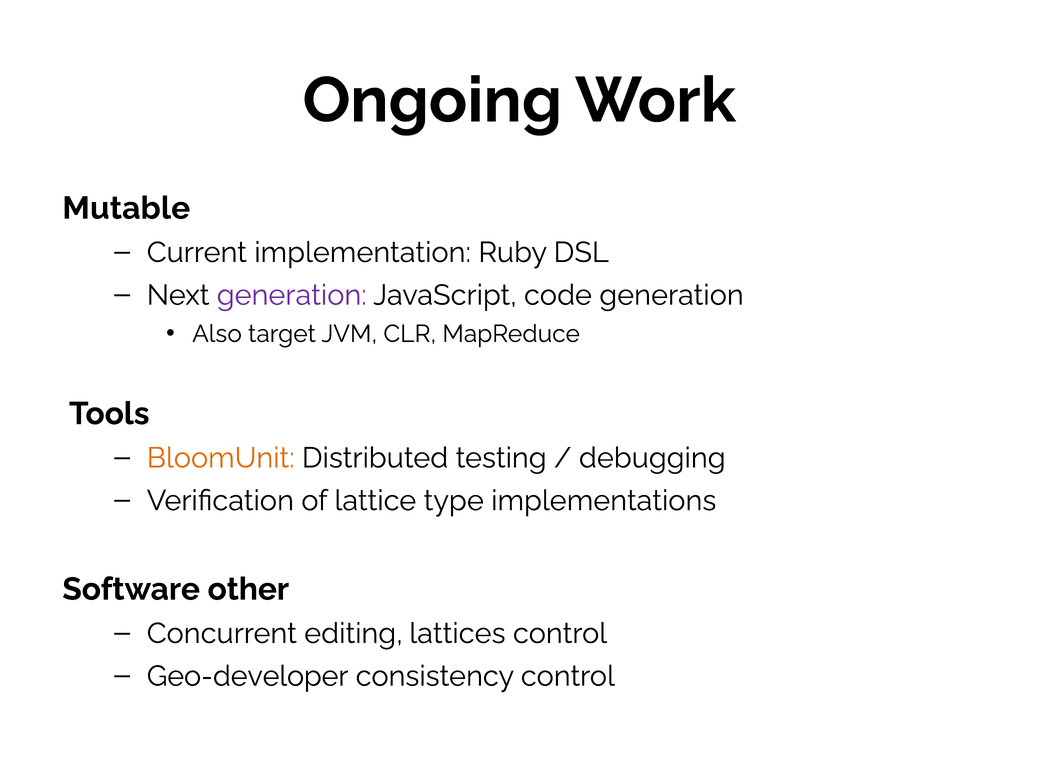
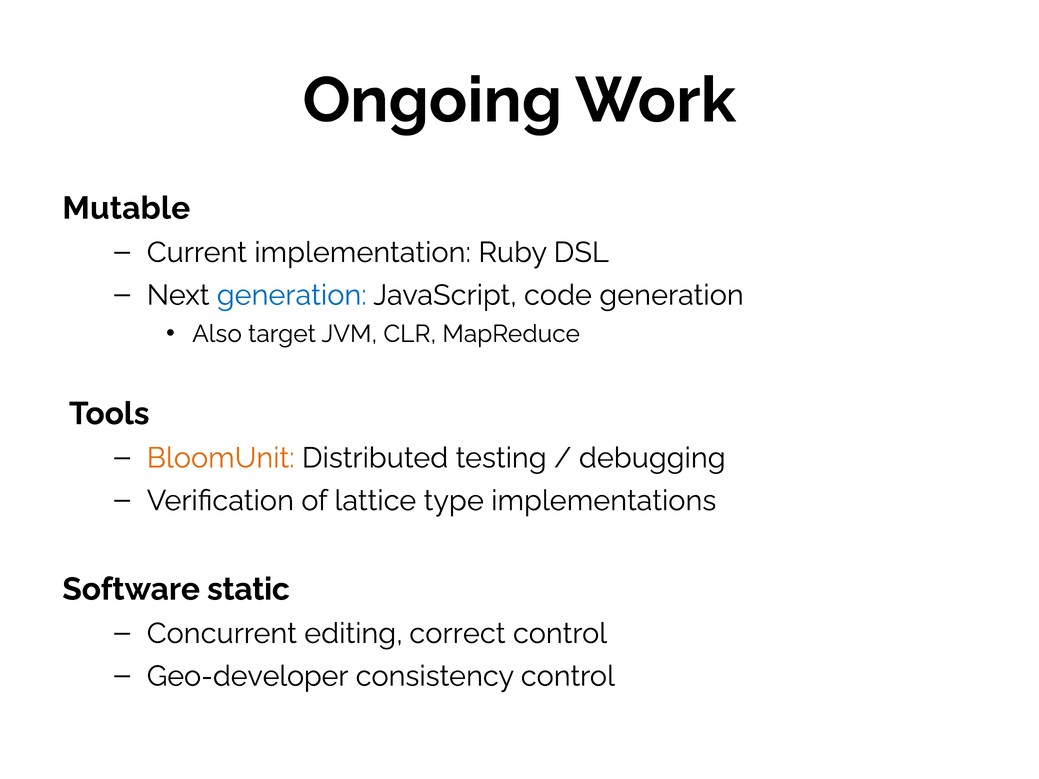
generation colour: purple -> blue (292, 295)
other: other -> static (248, 589)
lattices: lattices -> correct (457, 634)
